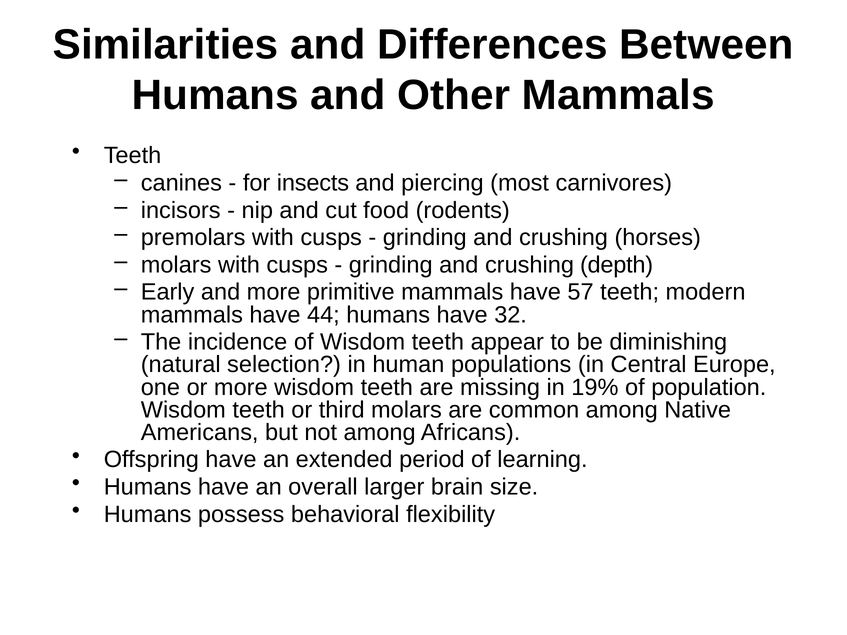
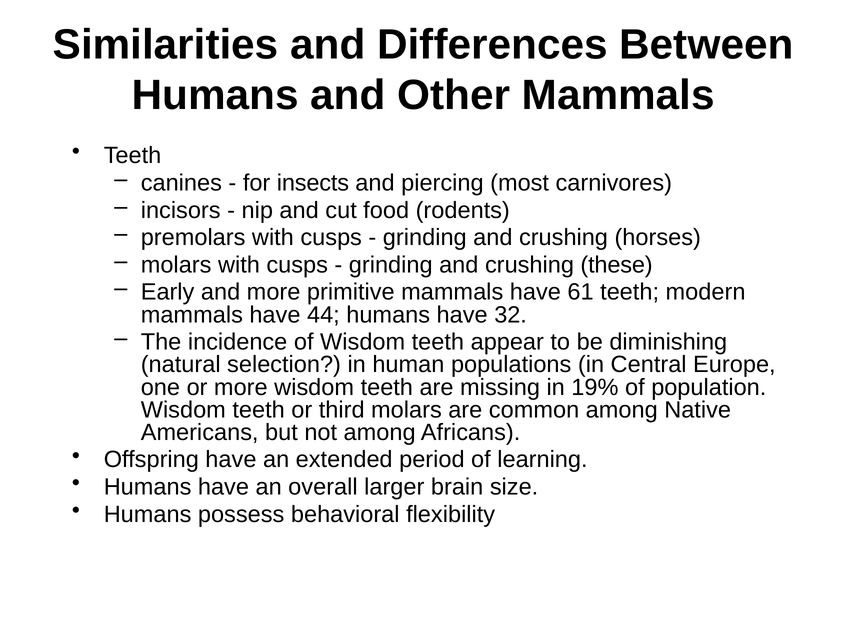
depth: depth -> these (617, 265)
57: 57 -> 61 (581, 292)
